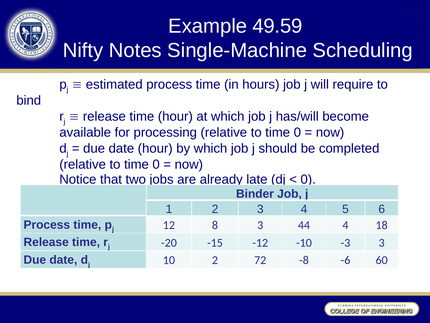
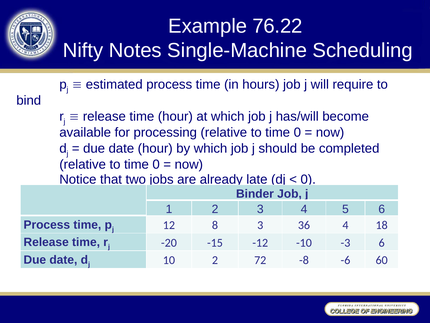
49.59: 49.59 -> 76.22 (277, 26)
44: 44 -> 36 (304, 225)
-3 3: 3 -> 6 (382, 242)
